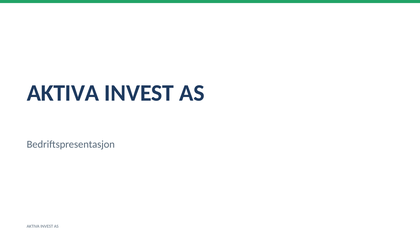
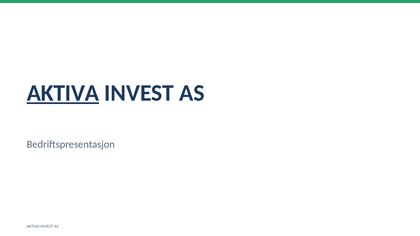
AKTIVA underline: none -> present (63, 93)
